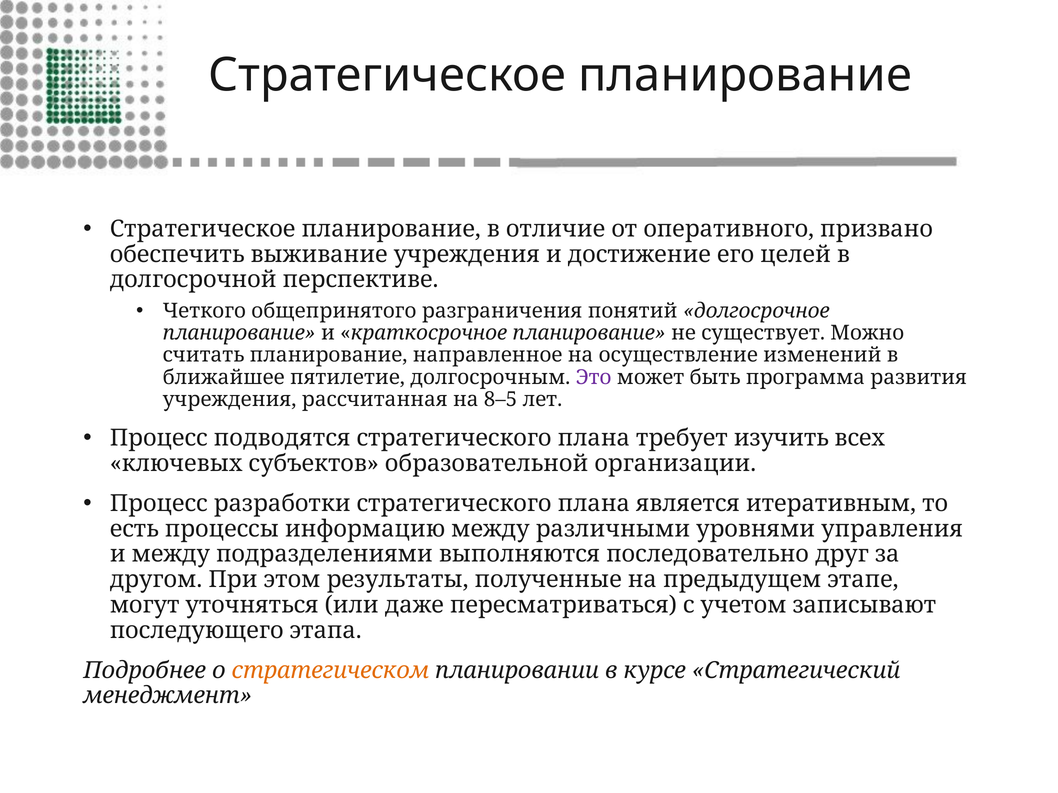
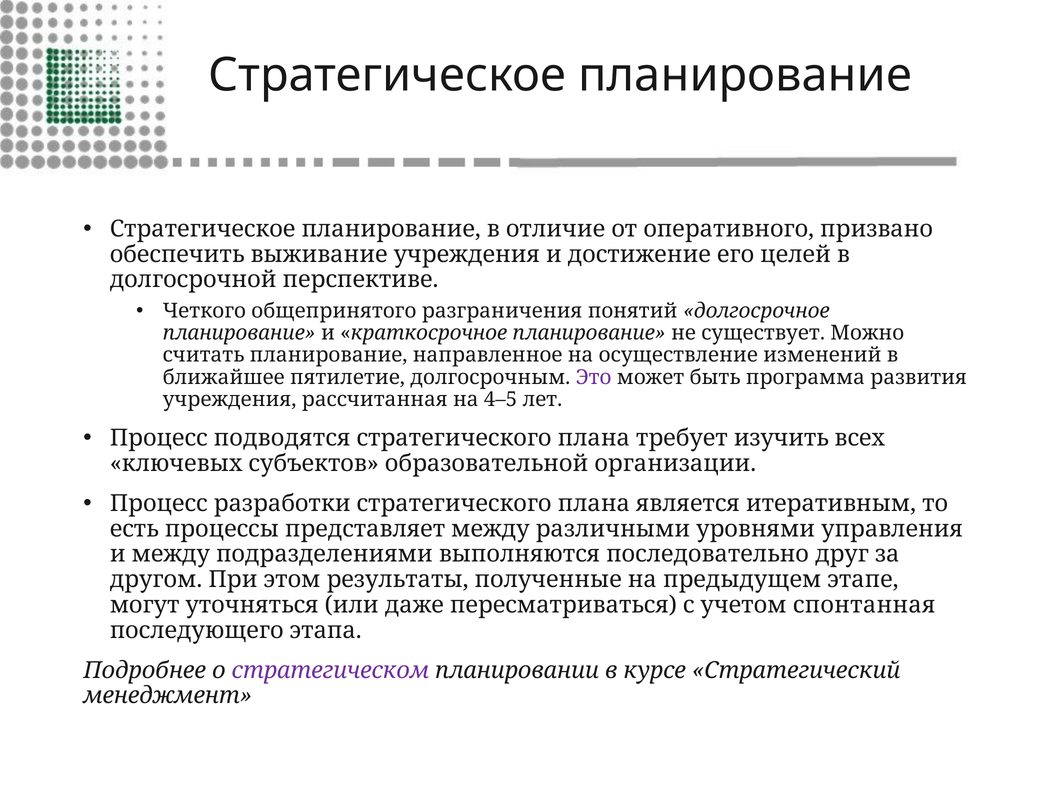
8–5: 8–5 -> 4–5 (501, 400)
информацию: информацию -> представляет (365, 529)
записывают: записывают -> спонтанная (864, 605)
стратегическом colour: orange -> purple (330, 671)
